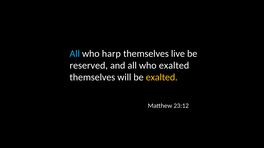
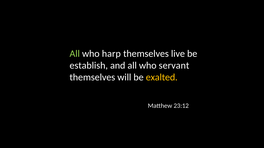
All colour: light blue -> light green (75, 54)
reserved: reserved -> establish (89, 66)
who exalted: exalted -> servant (174, 66)
